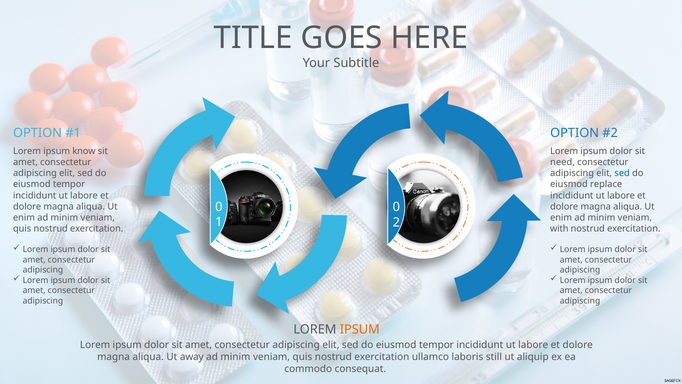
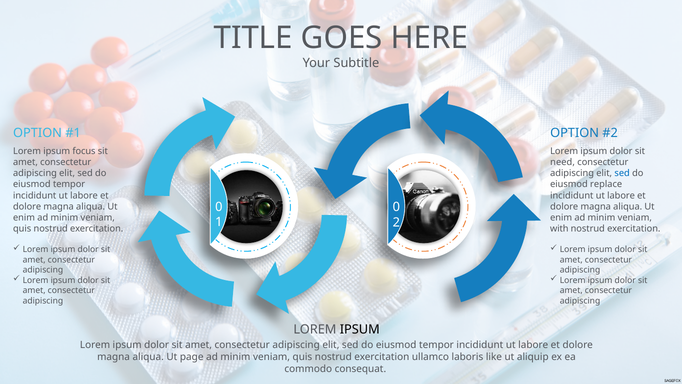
know: know -> focus (84, 151)
IPSUM colour: orange -> black (360, 329)
away: away -> page (192, 356)
still: still -> like (494, 356)
